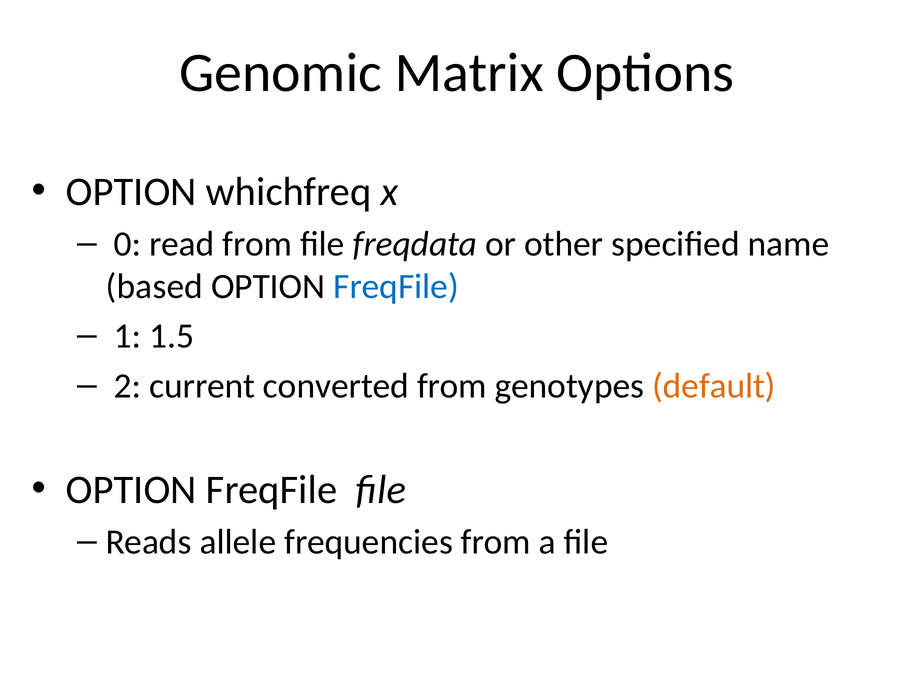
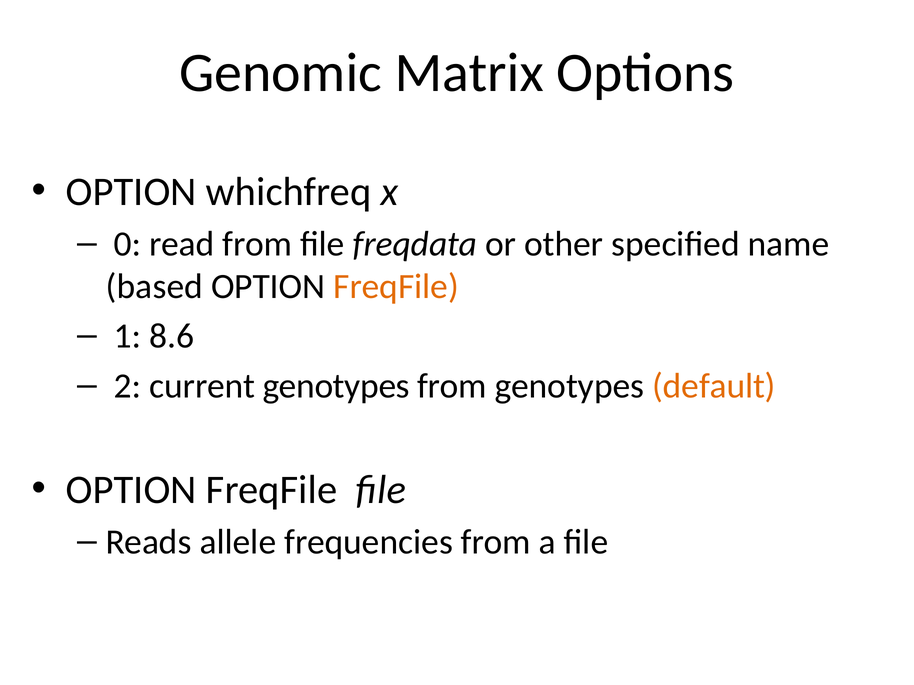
FreqFile colour: blue -> orange (396, 287)
1.5: 1.5 -> 8.6 (172, 336)
current converted: converted -> genotypes (336, 386)
